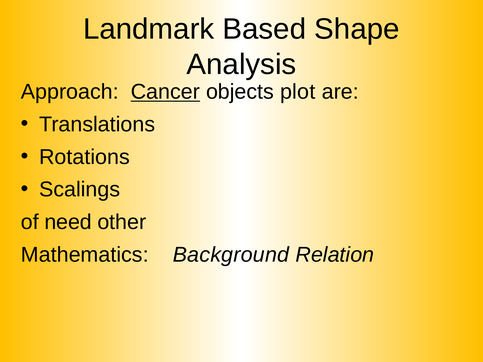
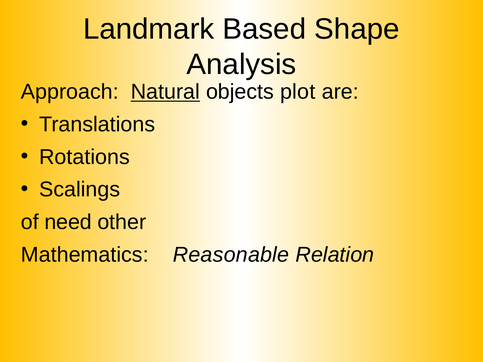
Cancer: Cancer -> Natural (165, 92)
Background: Background -> Reasonable (231, 255)
